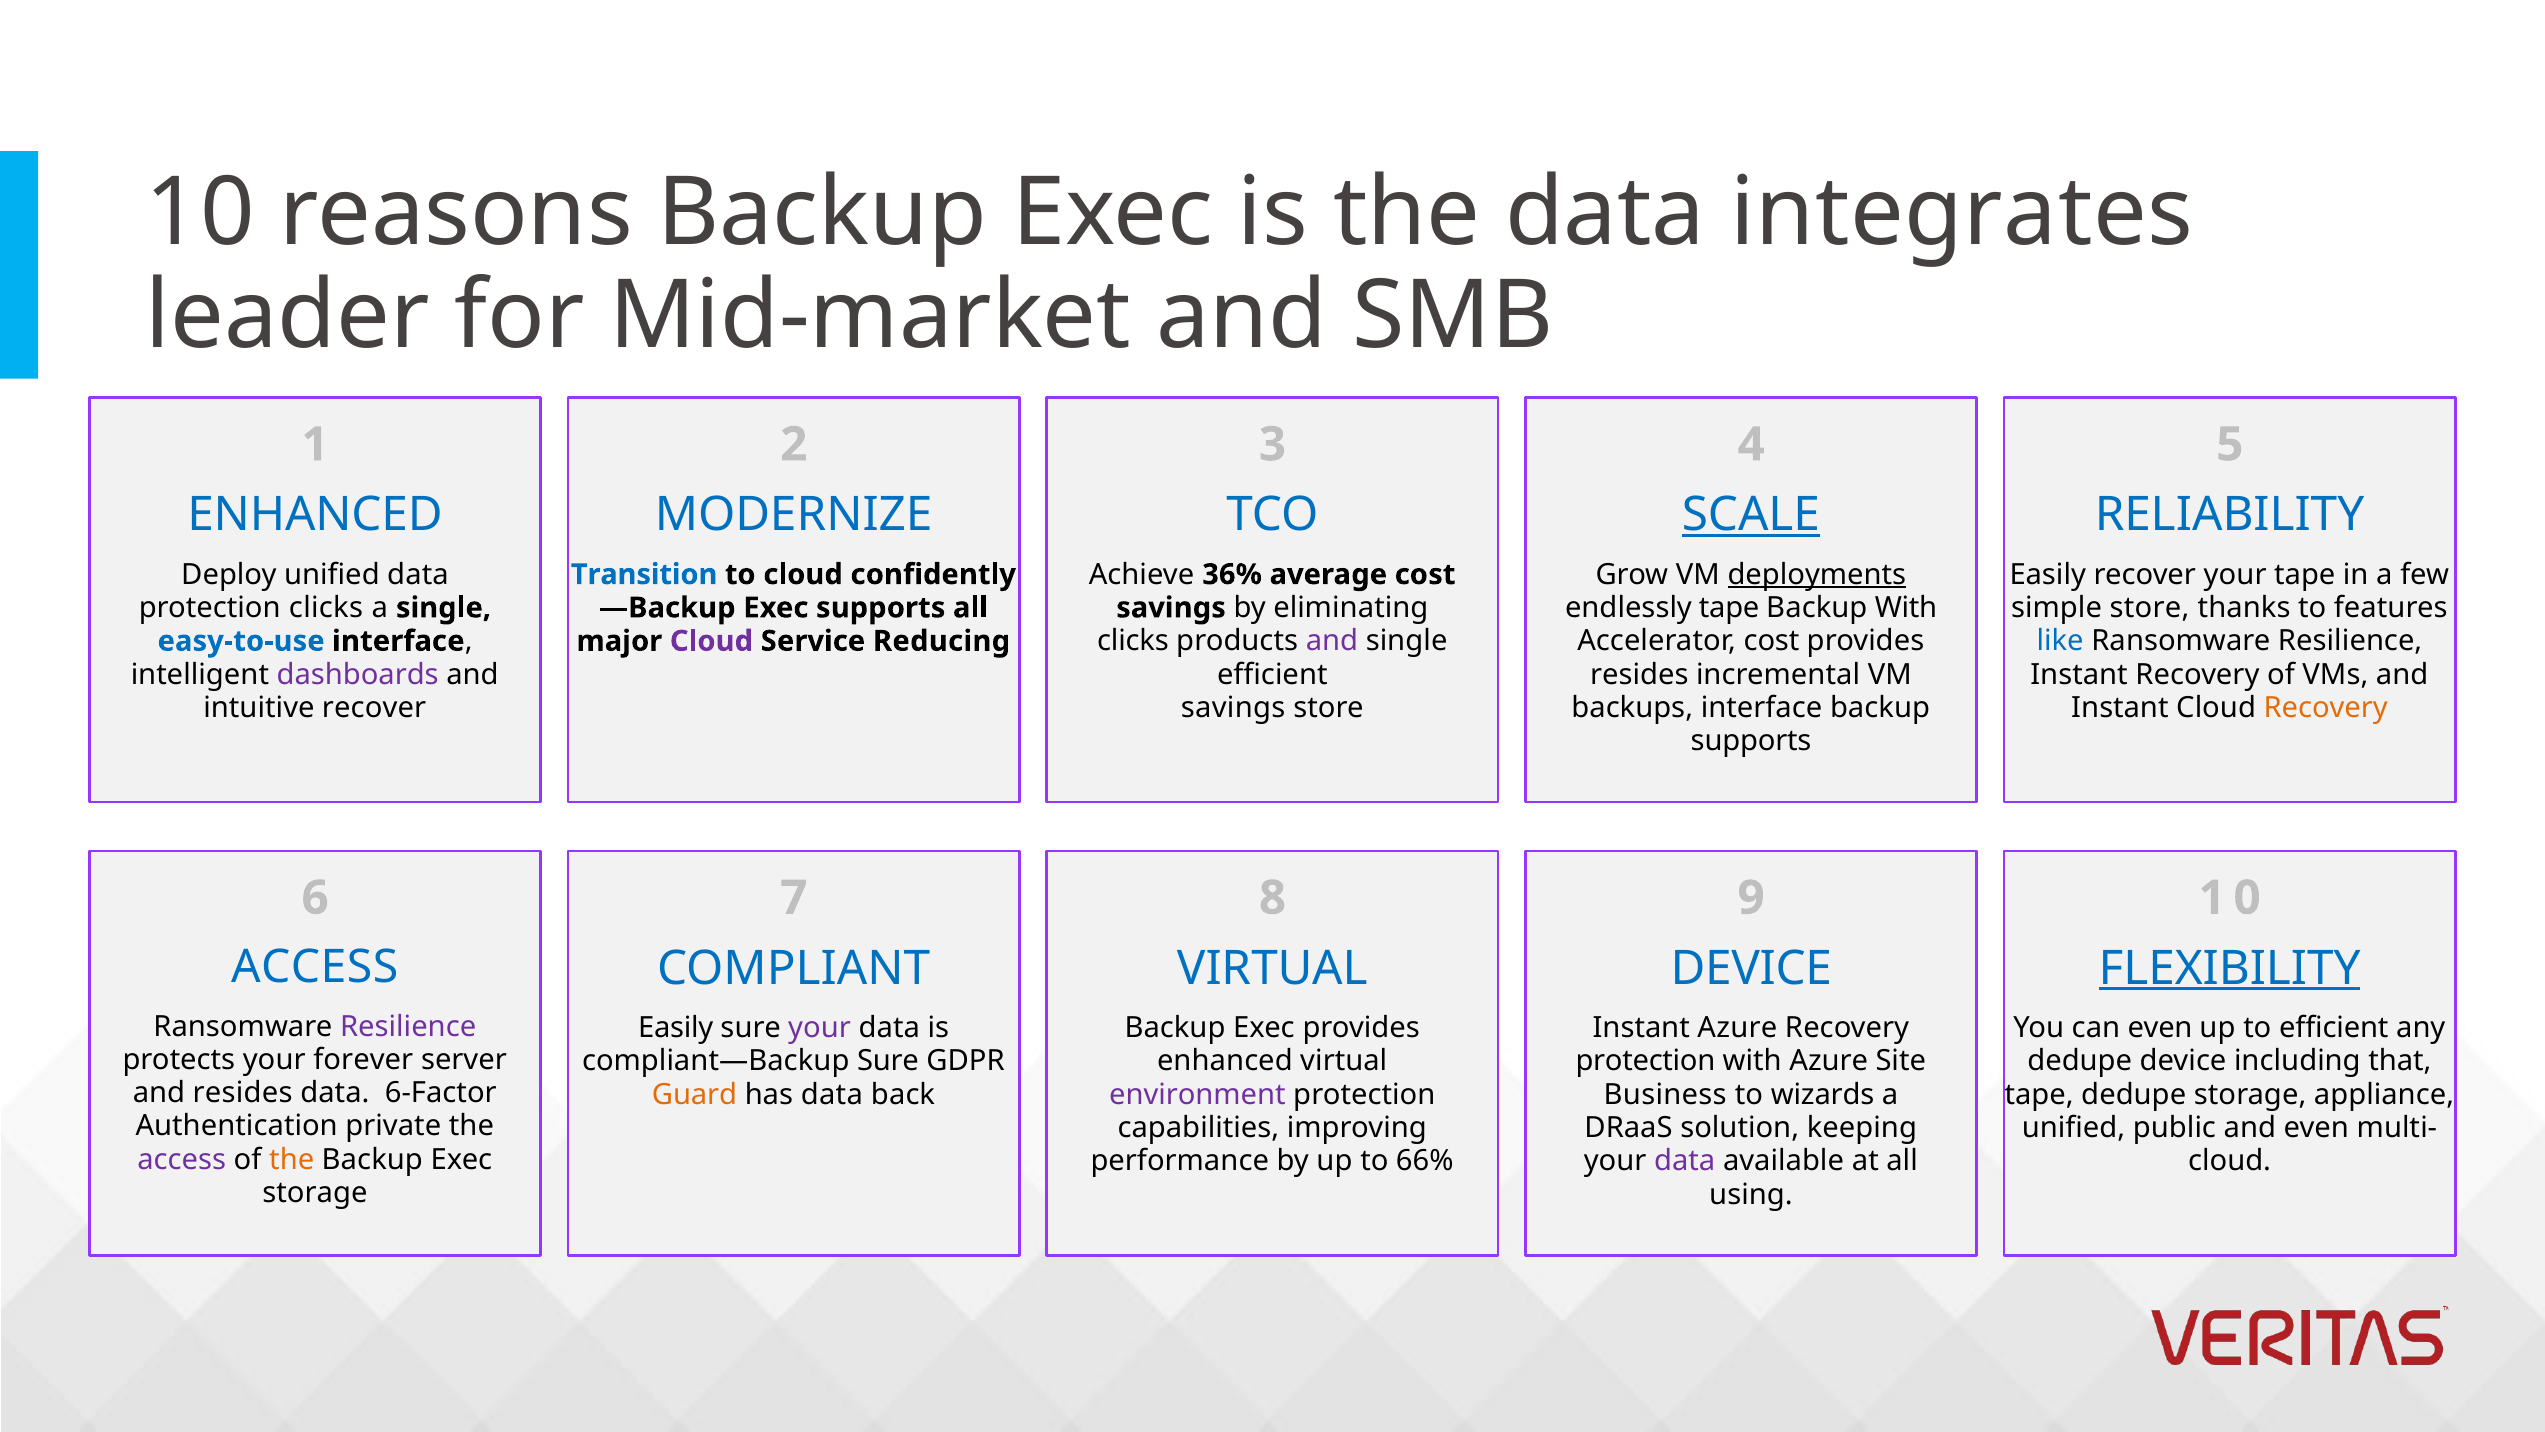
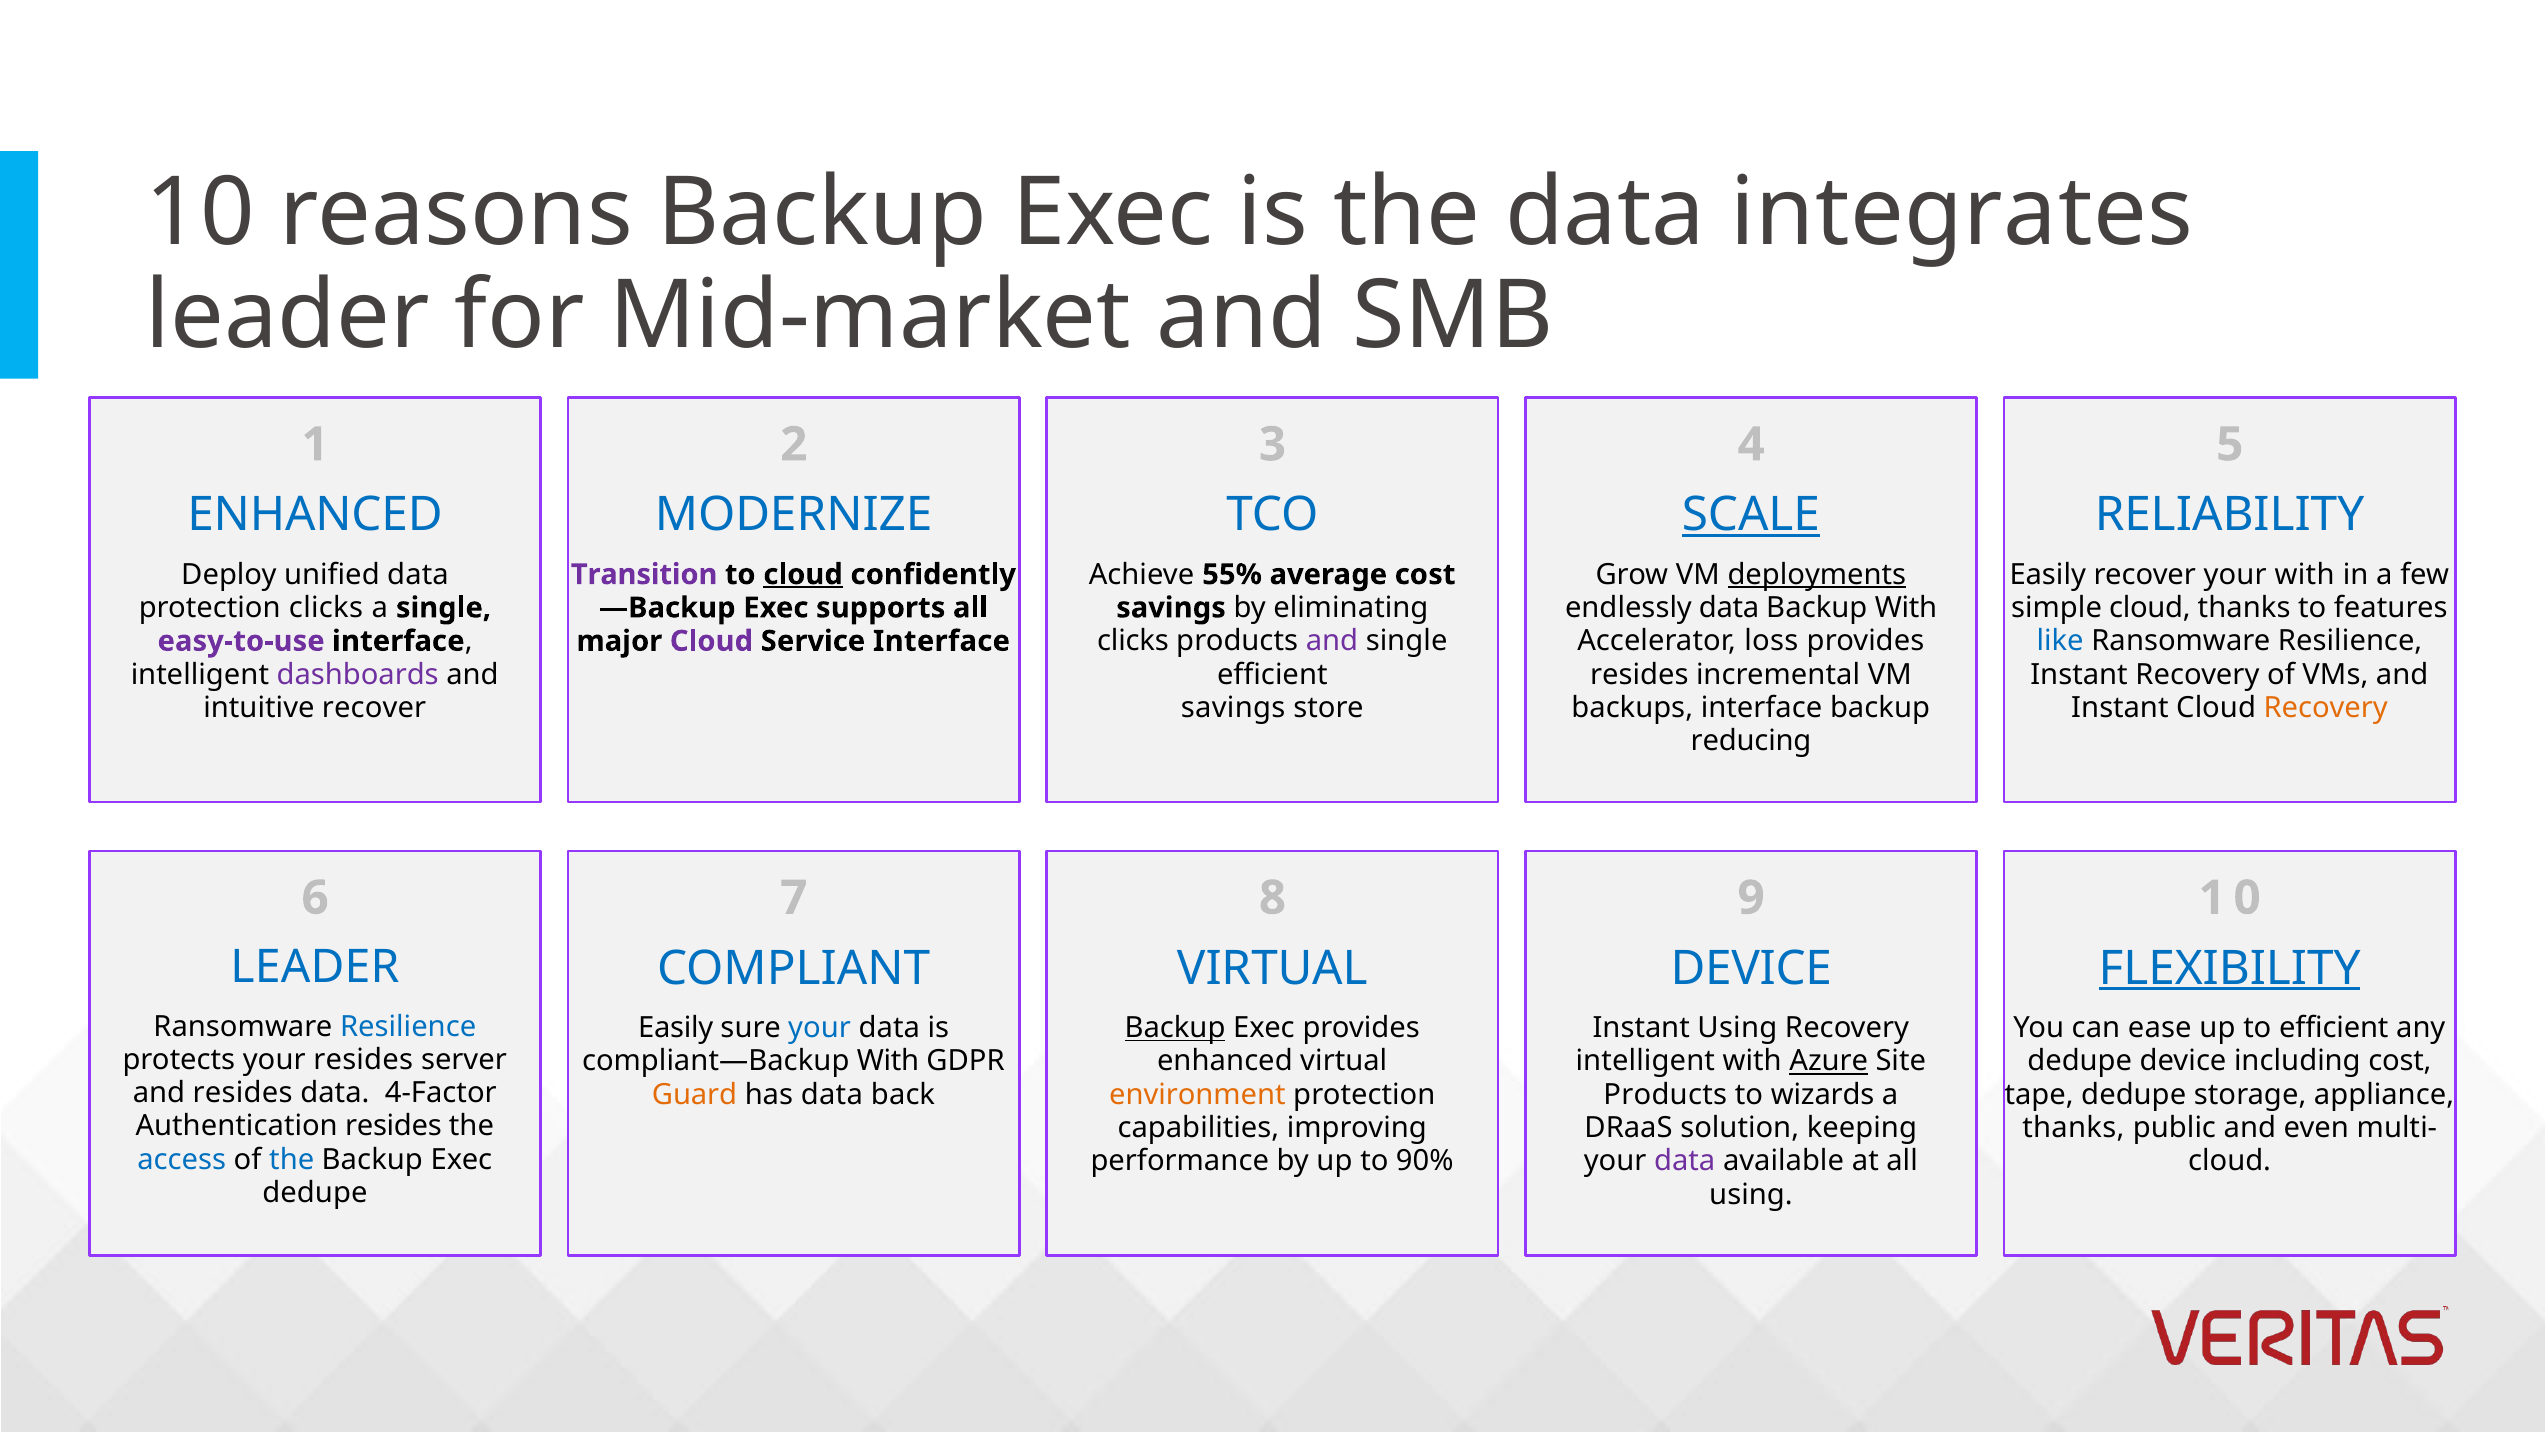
36%: 36% -> 55% (1232, 574)
your tape: tape -> with (2305, 574)
Transition colour: blue -> purple (644, 574)
cloud underline: none -> present (803, 574)
endlessly tape: tape -> data (1729, 608)
simple store: store -> cloud (2150, 608)
Accelerator cost: cost -> loss (1771, 641)
easy-to-use colour: blue -> purple (241, 641)
Service Reducing: Reducing -> Interface (942, 641)
supports: supports -> reducing (1751, 741)
ACCESS: ACCESS -> LEADER (315, 968)
Resilience colour: purple -> blue (408, 1026)
your colour: purple -> blue (820, 1028)
Backup underline: none -> present (1175, 1028)
Instant Azure: Azure -> Using (1737, 1028)
can even: even -> ease (2160, 1028)
your forever: forever -> resides (363, 1060)
compliant—Backup Sure: Sure -> With (888, 1061)
protection: protection -> intelligent (1645, 1061)
Azure underline: none -> present (1829, 1061)
including that: that -> cost (2400, 1061)
6-Factor: 6-Factor -> 4-Factor (441, 1093)
environment colour: purple -> orange (1197, 1095)
Business: Business -> Products (1665, 1095)
Authentication private: private -> resides (393, 1126)
unified: unified -> thanks (2073, 1128)
access colour: purple -> blue (182, 1160)
the colour: orange -> blue (292, 1160)
66%: 66% -> 90% (1425, 1161)
storage: storage -> dedupe (315, 1193)
